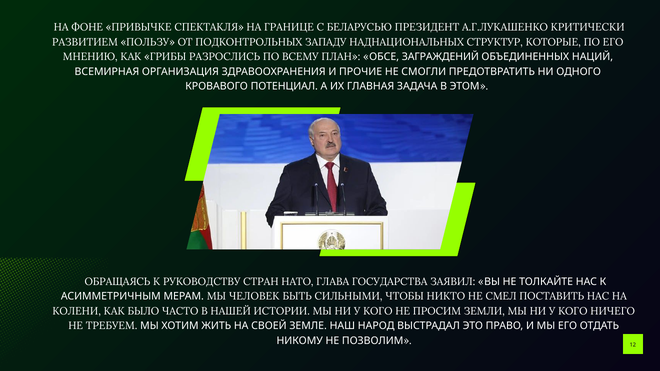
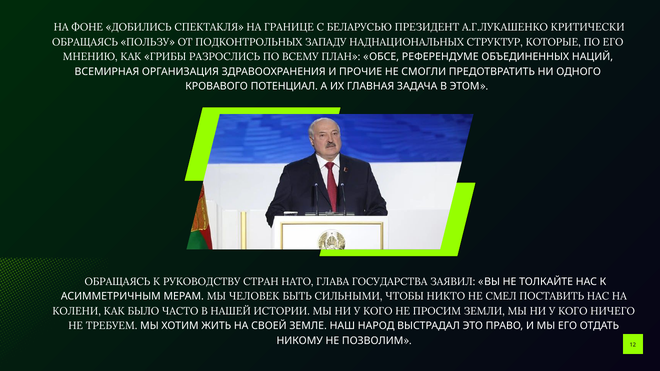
ПРИВЫЧКЕ: ПРИВЫЧКЕ -> ДОБИЛИСЬ (139, 27)
РАЗВИТИЕМ: РАЗВИТИЕМ -> ОБРАЩАЯСЬ (85, 42)
ЗАГРАЖДЕНИЙ: ЗАГРАЖДЕНИЙ -> РЕФЕРЕНДУМЕ (440, 57)
